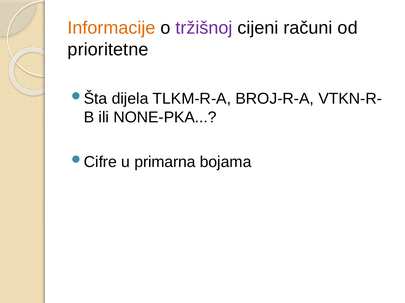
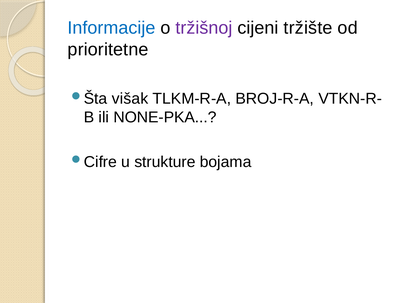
Informacije colour: orange -> blue (112, 28)
računi: računi -> tržište (308, 28)
dijela: dijela -> višak (130, 99)
primarna: primarna -> strukture (165, 162)
